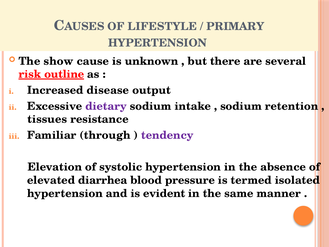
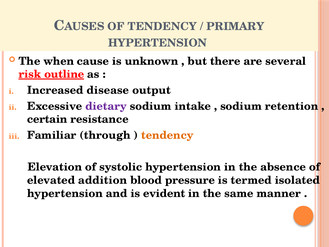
OF LIFESTYLE: LIFESTYLE -> TENDENCY (162, 27)
show: show -> when (59, 61)
tissues: tissues -> certain (47, 119)
tendency colour: purple -> orange (167, 135)
diarrhea: diarrhea -> addition (103, 180)
